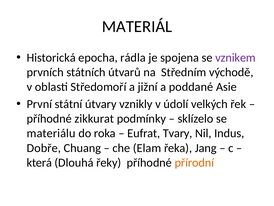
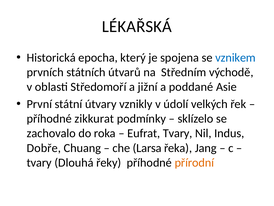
MATERIÁL: MATERIÁL -> LÉKAŘSKÁ (137, 27)
rádla: rádla -> který (133, 57)
vznikem colour: purple -> blue (236, 57)
materiálu: materiálu -> zachovalo (51, 133)
Elam: Elam -> Larsa (147, 148)
která: která -> tvary (39, 162)
